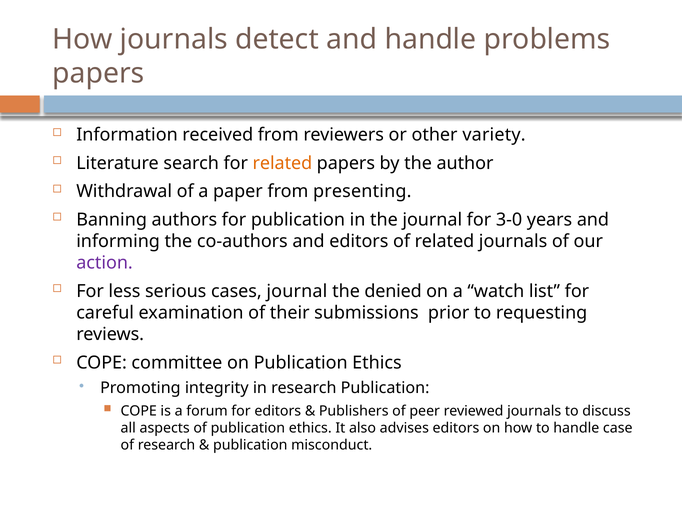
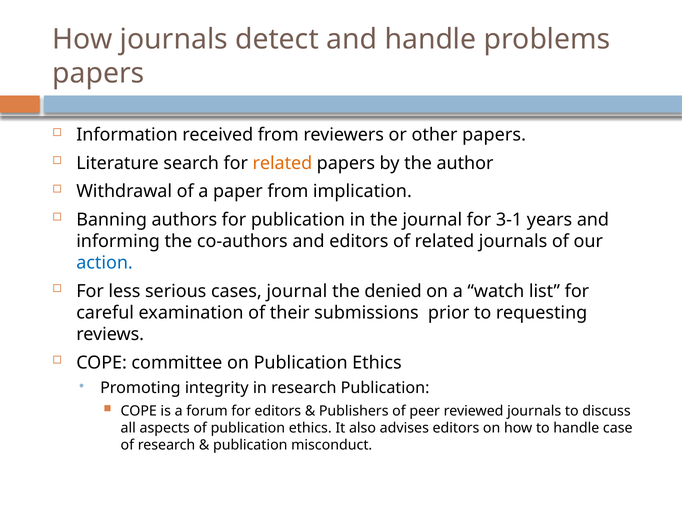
other variety: variety -> papers (494, 135)
presenting: presenting -> implication (362, 191)
3-0: 3-0 -> 3-1 (509, 219)
action colour: purple -> blue (105, 263)
